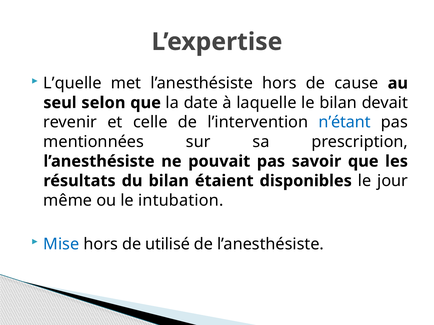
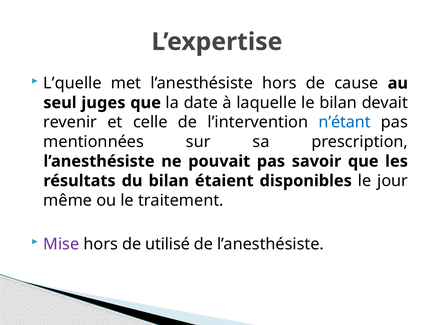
selon: selon -> juges (103, 103)
intubation: intubation -> traitement (181, 201)
Mise colour: blue -> purple (61, 245)
